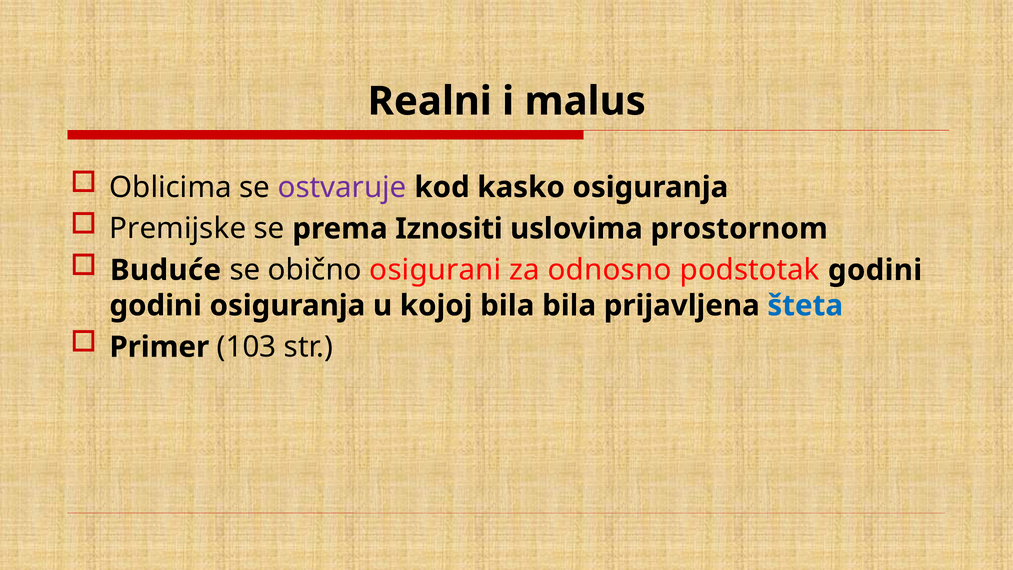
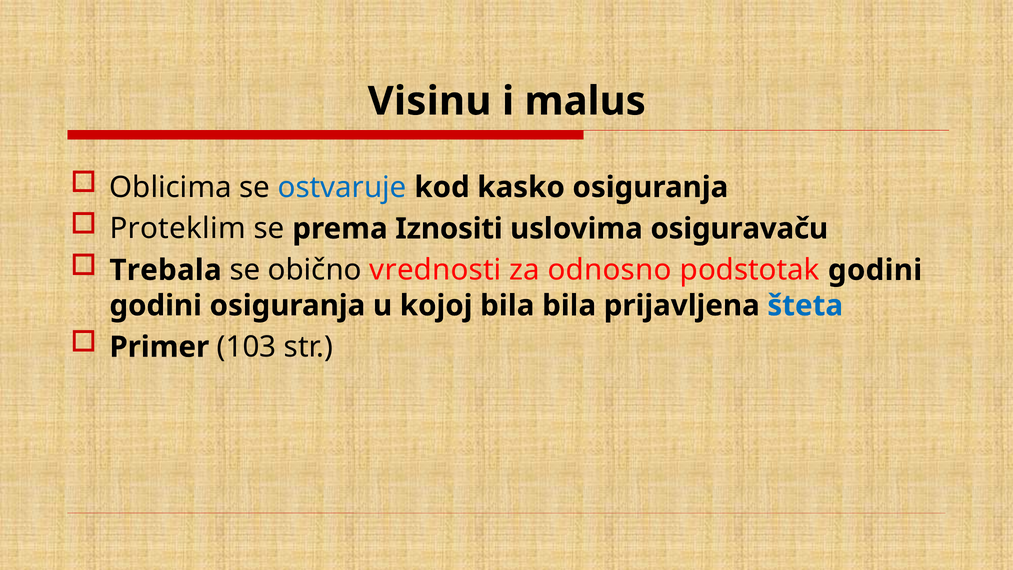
Realni: Realni -> Visinu (430, 101)
ostvaruje colour: purple -> blue (342, 187)
Premijske: Premijske -> Proteklim (178, 229)
prostornom: prostornom -> osiguravaču (739, 229)
Buduće: Buduće -> Trebala (166, 270)
osigurani: osigurani -> vrednosti (436, 270)
